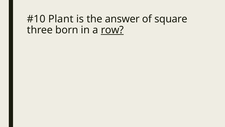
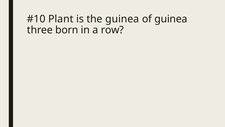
the answer: answer -> guinea (122, 19)
of square: square -> guinea (171, 19)
row underline: present -> none (112, 30)
